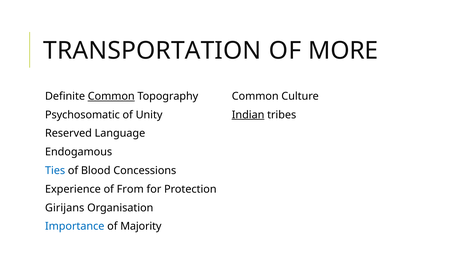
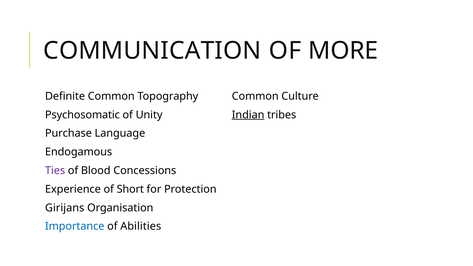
TRANSPORTATION: TRANSPORTATION -> COMMUNICATION (152, 51)
Common underline: present -> none (111, 96)
Reserved: Reserved -> Purchase (68, 133)
Ties colour: blue -> purple (55, 171)
From: From -> Short (130, 189)
Majority: Majority -> Abilities (141, 226)
